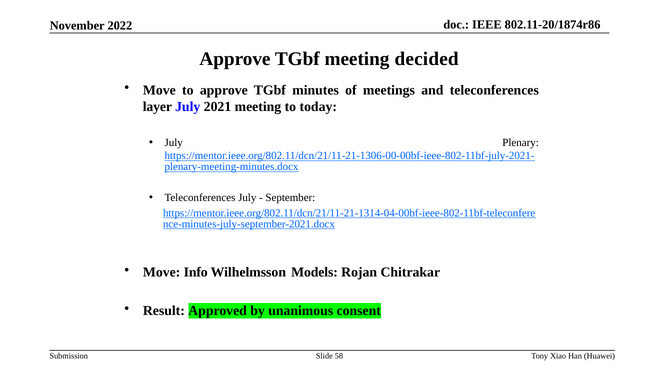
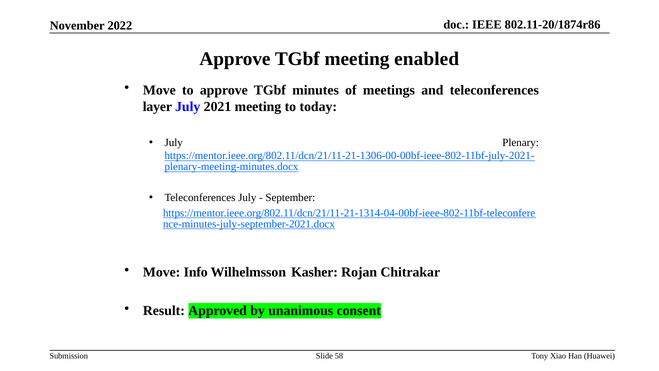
decided: decided -> enabled (427, 59)
Models: Models -> Kasher (315, 272)
